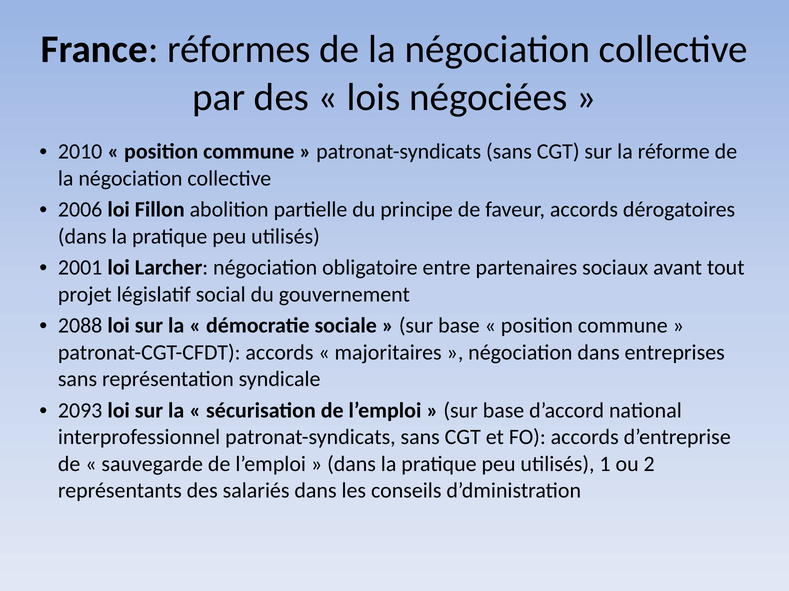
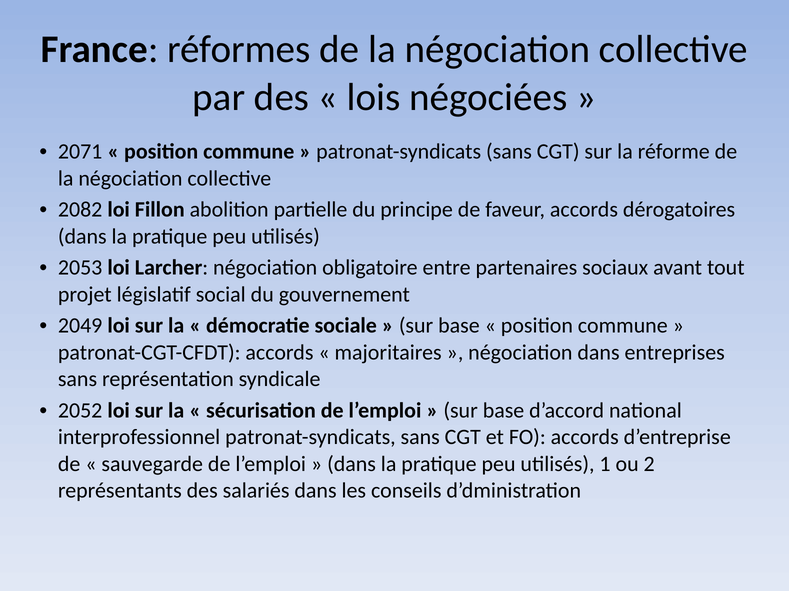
2010: 2010 -> 2071 (80, 152)
2006: 2006 -> 2082 (80, 210)
2001: 2001 -> 2053 (80, 268)
2088: 2088 -> 2049 (80, 326)
2093: 2093 -> 2052 (80, 411)
